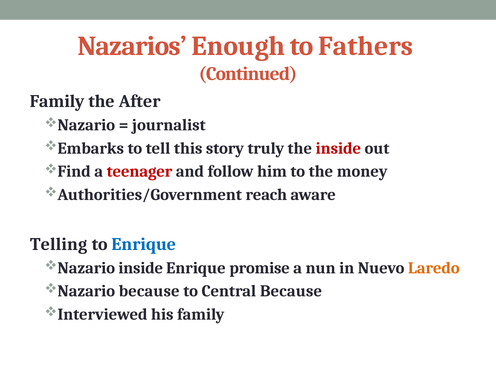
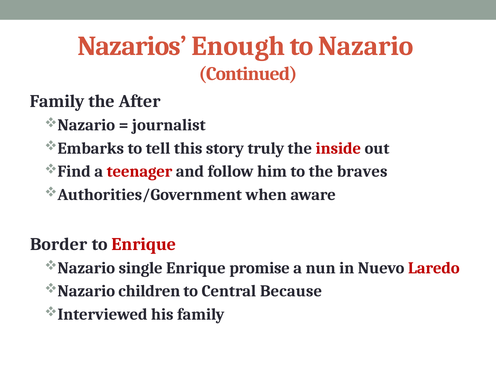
Fathers: Fathers -> Nazario (366, 46)
money: money -> braves (362, 171)
reach: reach -> when (266, 195)
Telling: Telling -> Border (59, 244)
Enrique colour: blue -> red (144, 244)
inside: inside -> single (141, 268)
Laredo colour: orange -> red (434, 268)
because: because -> children (149, 291)
